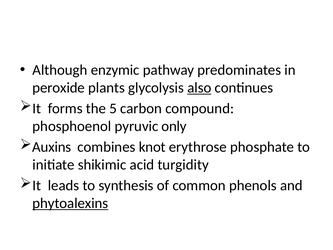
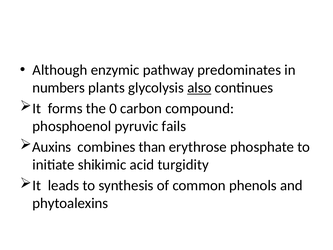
peroxide: peroxide -> numbers (59, 88)
5: 5 -> 0 (113, 108)
only: only -> fails (174, 126)
knot: knot -> than (152, 147)
phytoalexins underline: present -> none (70, 203)
